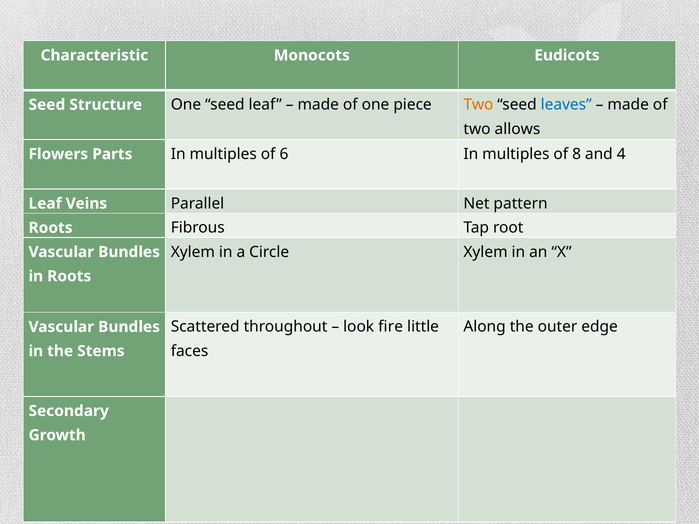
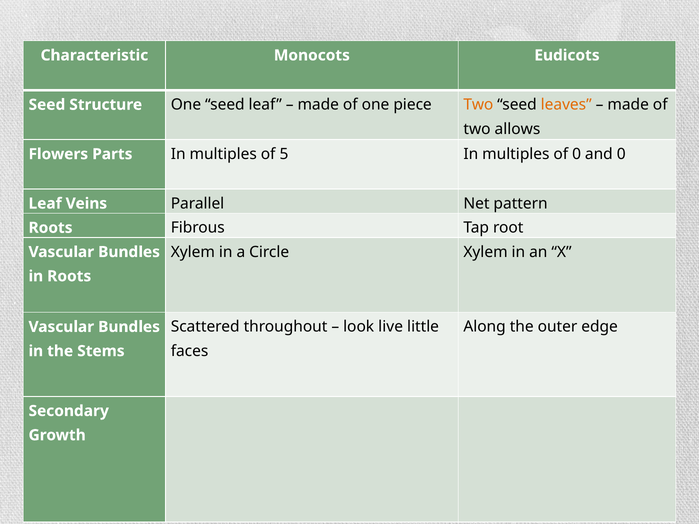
leaves colour: blue -> orange (566, 105)
6: 6 -> 5 (284, 154)
of 8: 8 -> 0 (577, 154)
and 4: 4 -> 0 (621, 154)
fire: fire -> live (391, 327)
